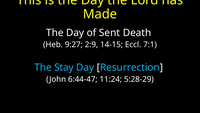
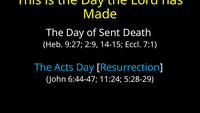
Stay: Stay -> Acts (64, 67)
